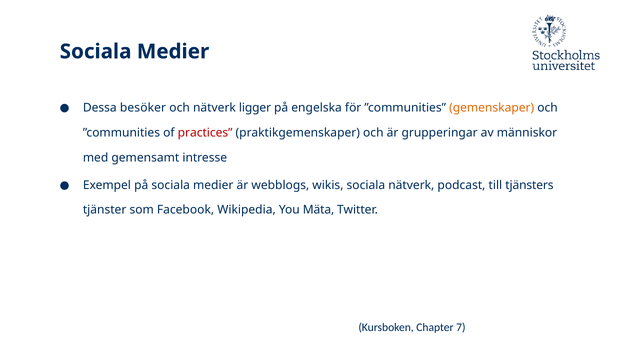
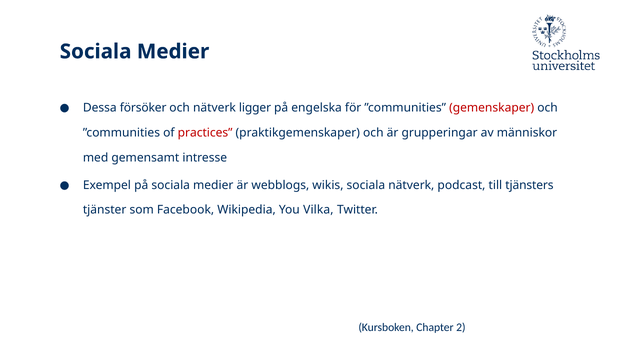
besöker: besöker -> försöker (143, 108)
gemenskaper colour: orange -> red (492, 108)
Mäta: Mäta -> Vilka (318, 210)
7: 7 -> 2 (461, 327)
